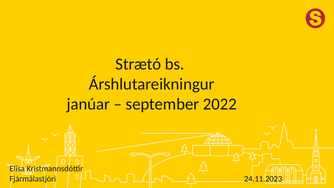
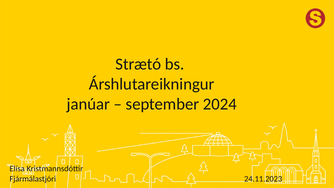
2022: 2022 -> 2024 (220, 104)
